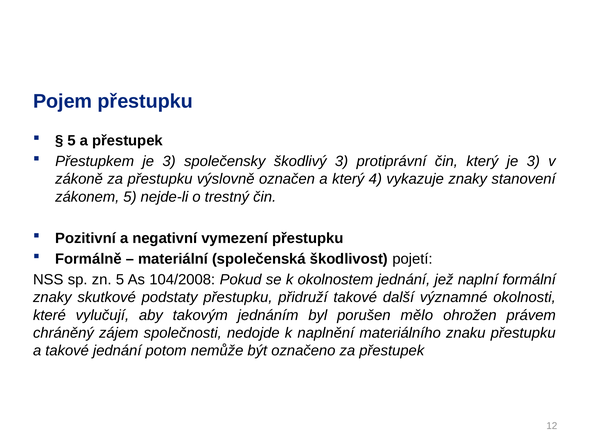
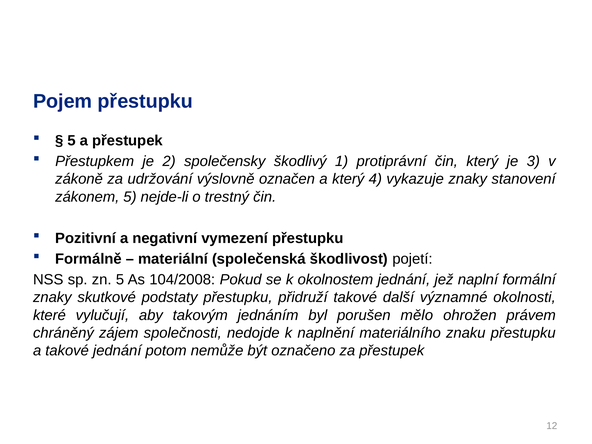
Přestupkem je 3: 3 -> 2 (169, 161)
škodlivý 3: 3 -> 1 (342, 161)
za přestupku: přestupku -> udržování (160, 179)
